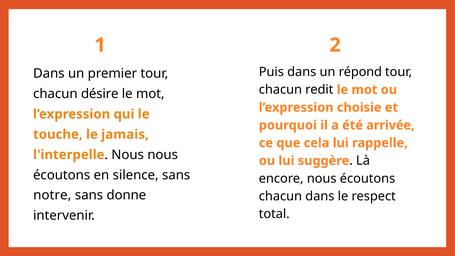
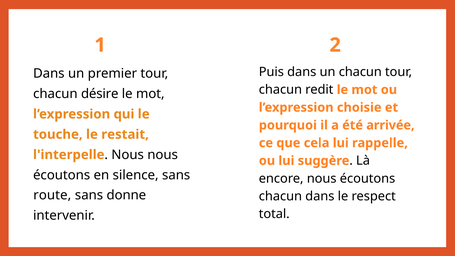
un répond: répond -> chacun (360, 72)
jamais: jamais -> restait (125, 134)
notre: notre -> route (52, 195)
